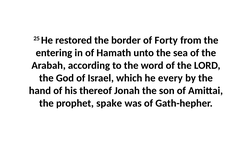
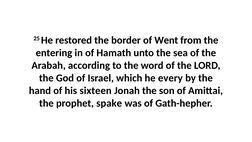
Forty: Forty -> Went (166, 40)
thereof: thereof -> sixteen (96, 91)
